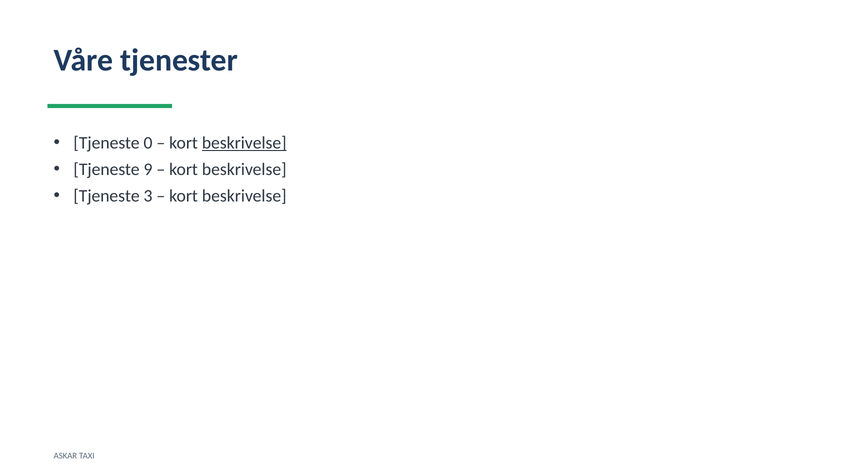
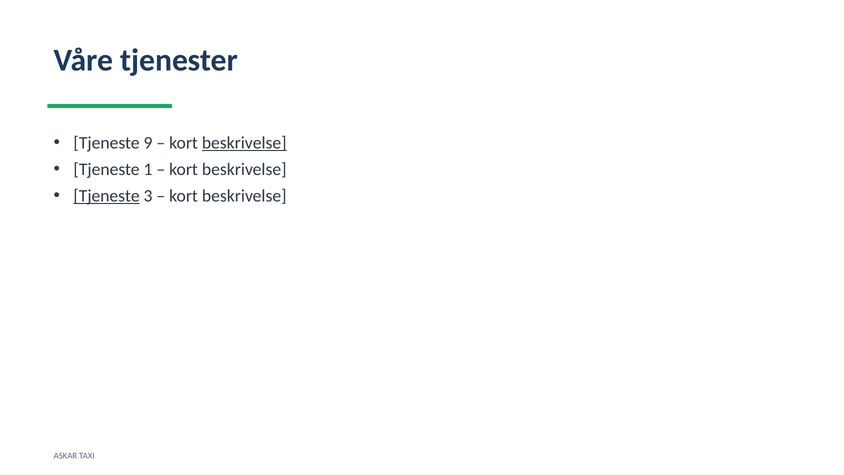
0: 0 -> 9 (148, 143)
9: 9 -> 1 (148, 169)
Tjeneste underline: none -> present (107, 196)
